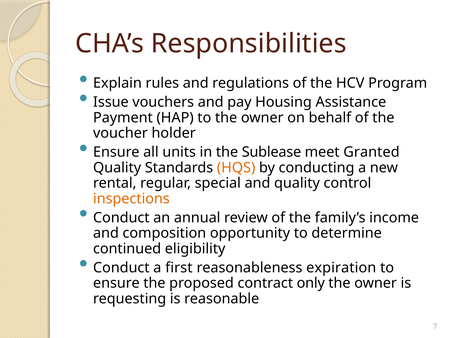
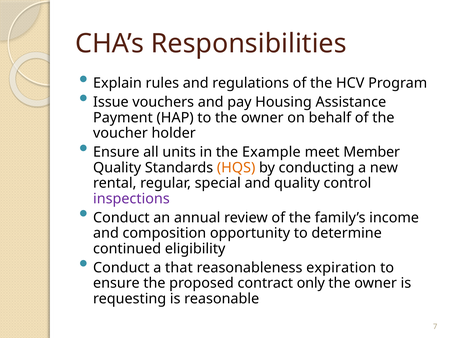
Sublease: Sublease -> Example (271, 152)
Granted: Granted -> Member (372, 152)
inspections colour: orange -> purple (131, 198)
first: first -> that (179, 267)
